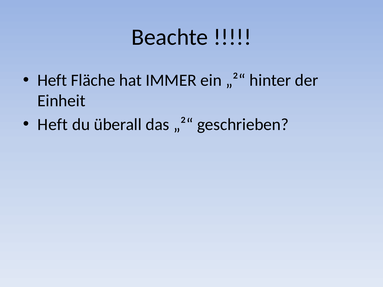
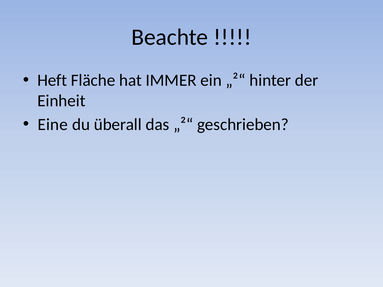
Heft: Heft -> Eine (53, 125)
